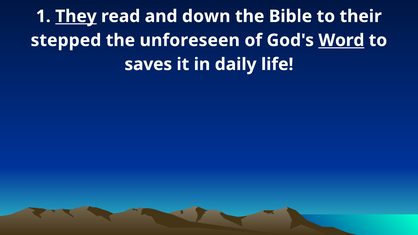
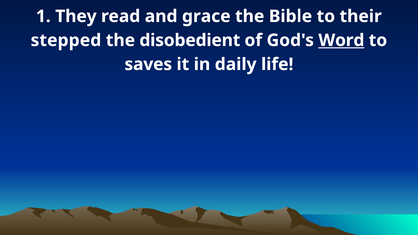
They underline: present -> none (76, 16)
down: down -> grace (206, 16)
unforeseen: unforeseen -> disobedient (190, 40)
